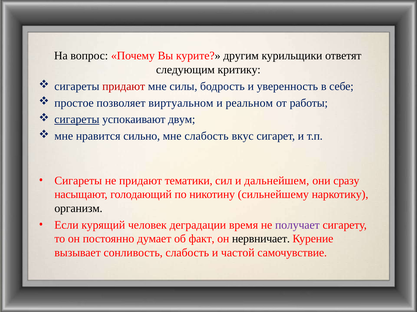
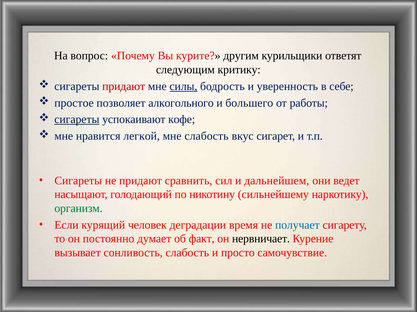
силы underline: none -> present (183, 86)
виртуальном: виртуальном -> алкогольного (181, 103)
реальном: реальном -> большего (249, 103)
двум: двум -> кофе (182, 120)
сильно: сильно -> легкой (142, 136)
тематики: тематики -> сравнить (189, 181)
сразу: сразу -> ведет (346, 181)
организм colour: black -> green (78, 209)
получает colour: purple -> blue (297, 226)
частой: частой -> просто (238, 253)
